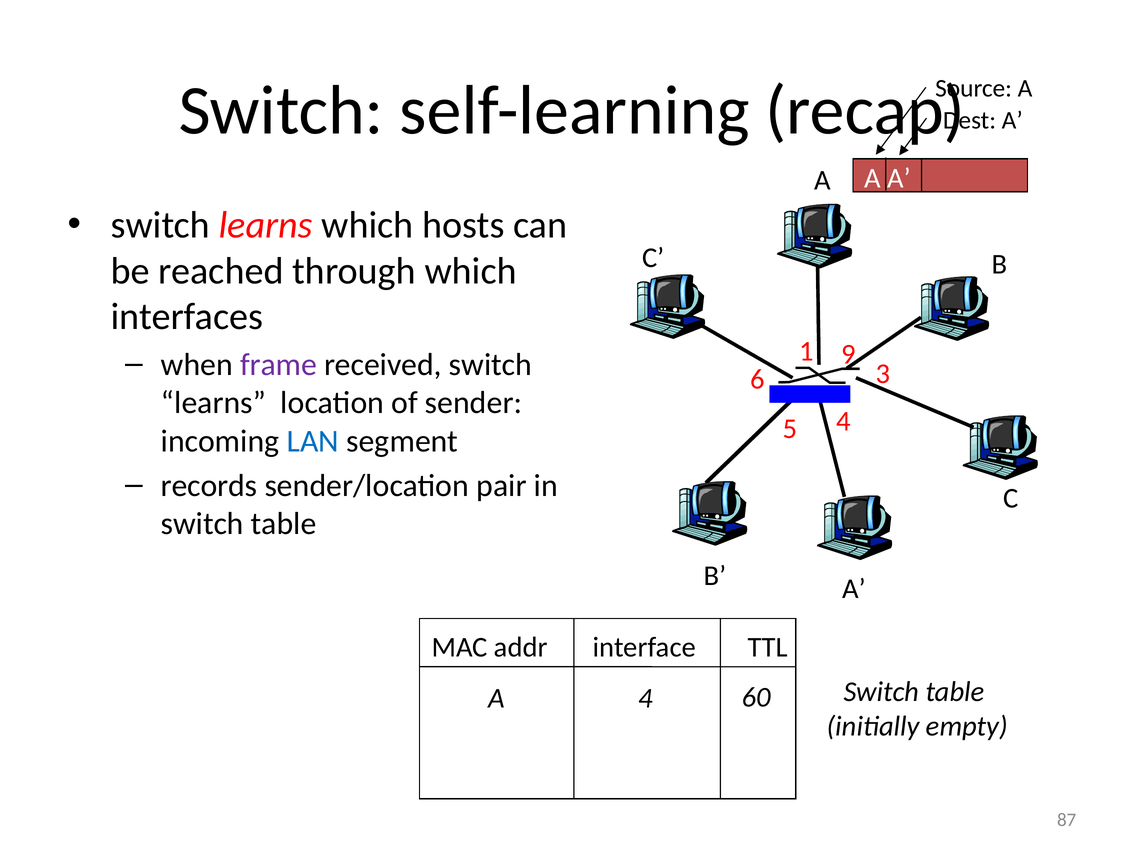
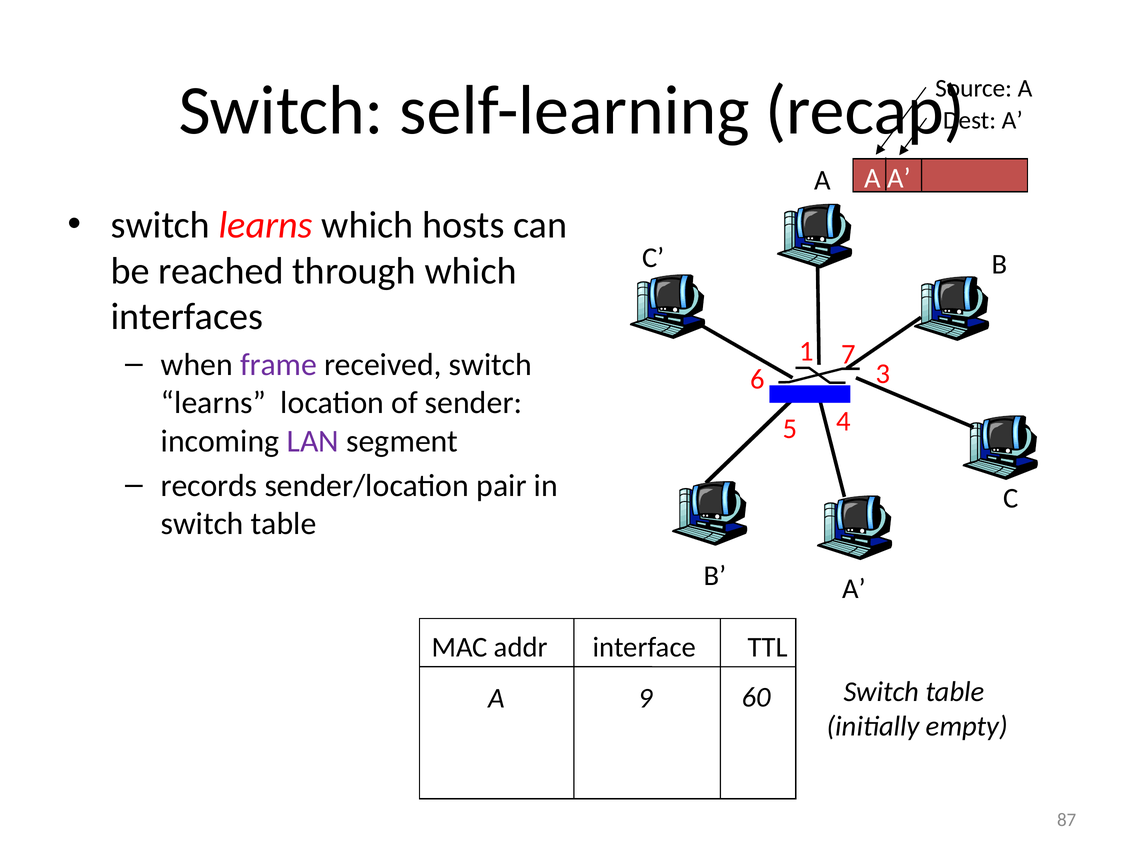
9: 9 -> 7 (848, 354)
LAN colour: blue -> purple (313, 441)
A 4: 4 -> 9 (646, 698)
